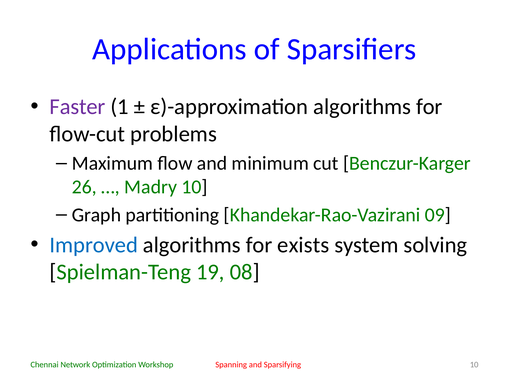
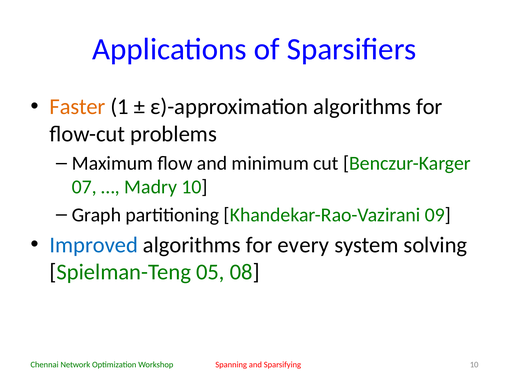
Faster colour: purple -> orange (78, 107)
26: 26 -> 07 (84, 187)
exists: exists -> every (303, 245)
19: 19 -> 05 (210, 272)
